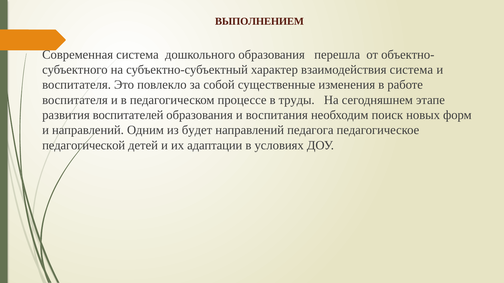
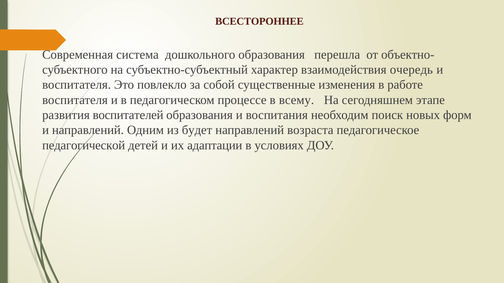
ВЫПОЛНЕНИЕМ: ВЫПОЛНЕНИЕМ -> ВСЕСТОРОННЕЕ (259, 22)
взаимодействия система: система -> очередь (411, 70)
труды: труды -> всему (297, 100)
педагога: педагога -> возраста (310, 130)
